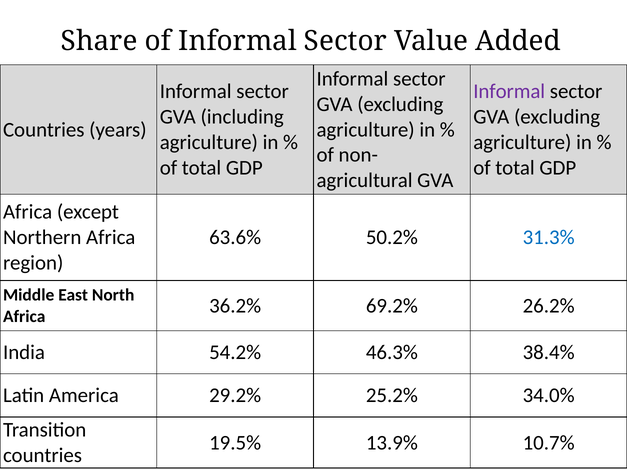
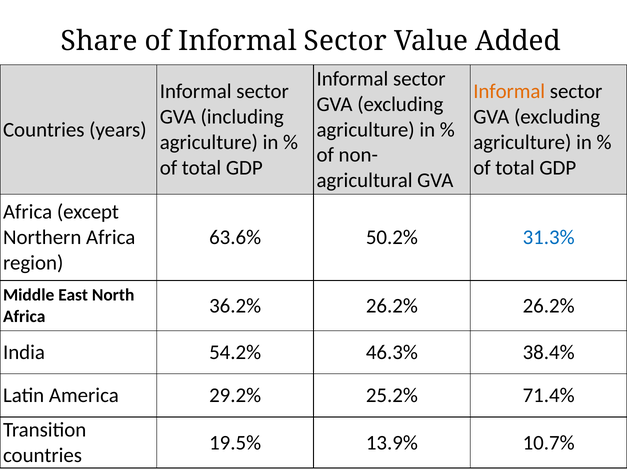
Informal colour: purple -> orange (509, 91)
36.2% 69.2%: 69.2% -> 26.2% (392, 306)
34.0%: 34.0% -> 71.4% (549, 396)
